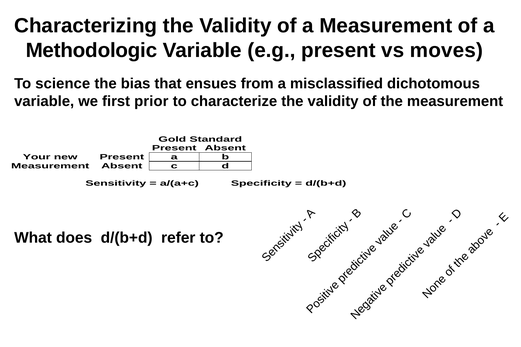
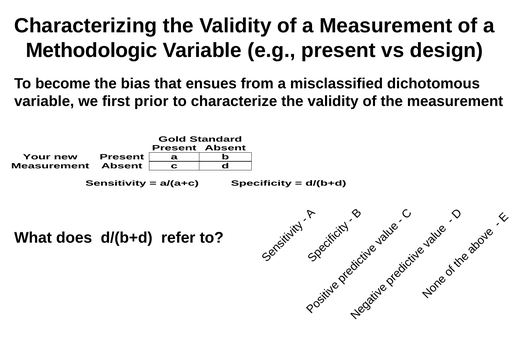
moves: moves -> design (446, 50)
science: science -> become (63, 84)
